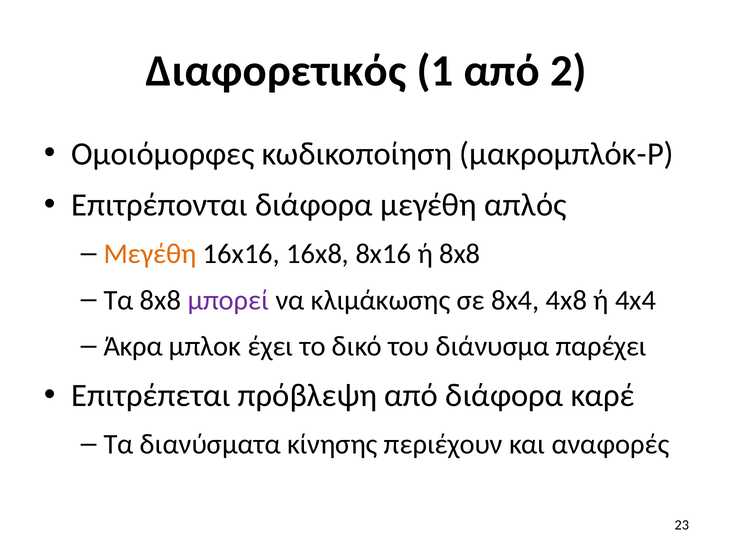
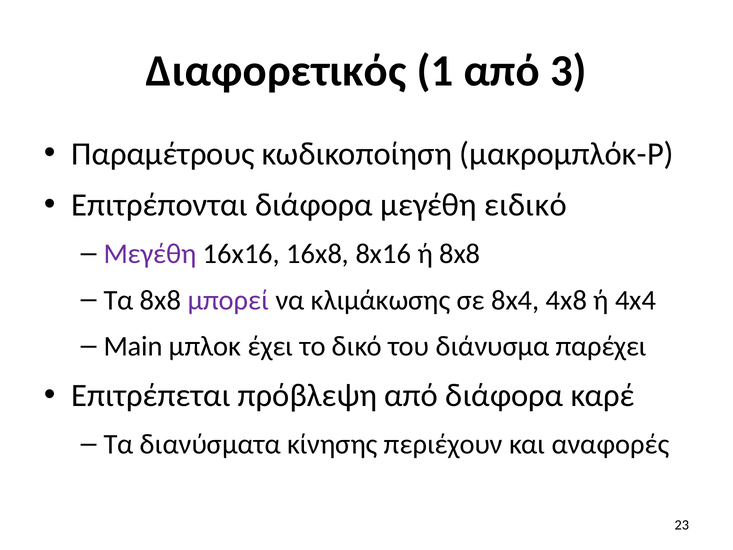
2: 2 -> 3 (568, 71)
Ομοιόμορφες: Ομοιόμορφες -> Παραμέτρους (163, 154)
απλός: απλός -> ειδικό (525, 205)
Μεγέθη colour: orange -> purple (150, 254)
Άκρα: Άκρα -> Main (133, 346)
